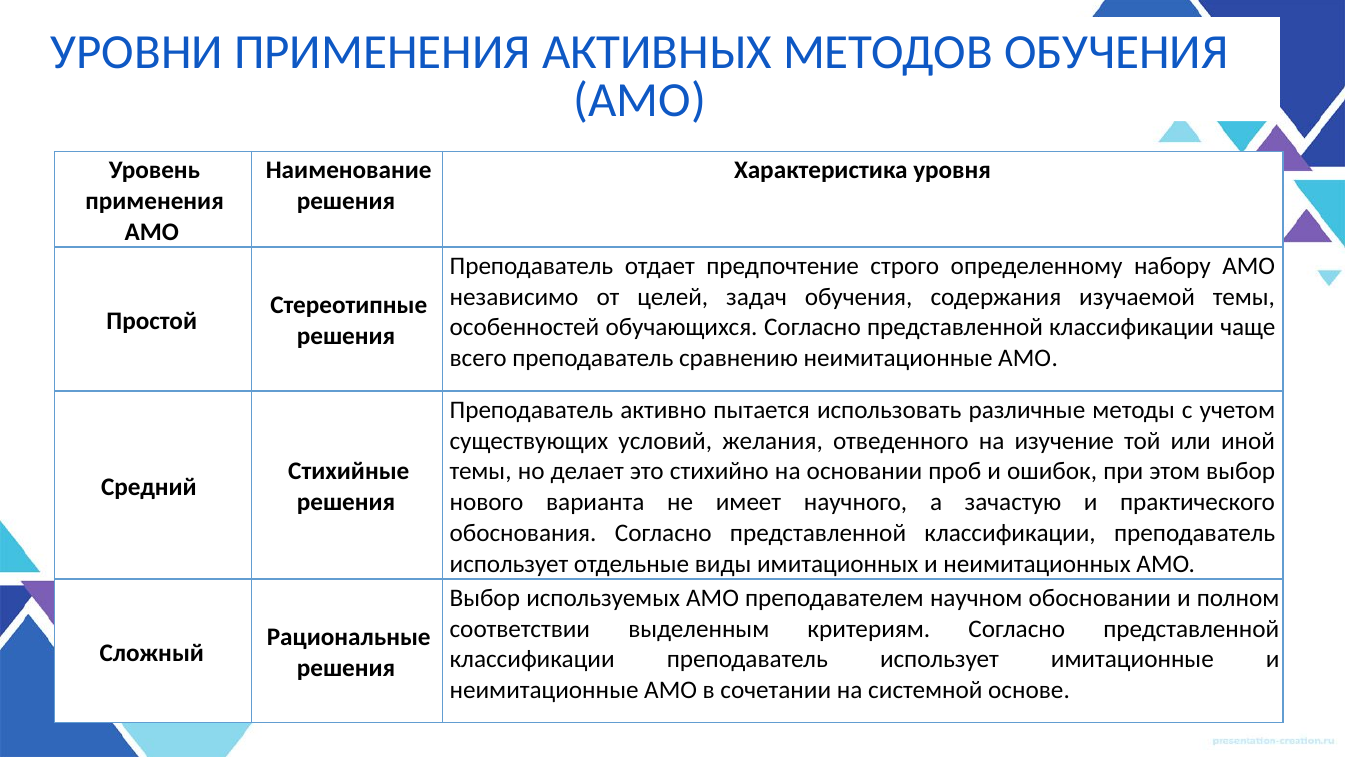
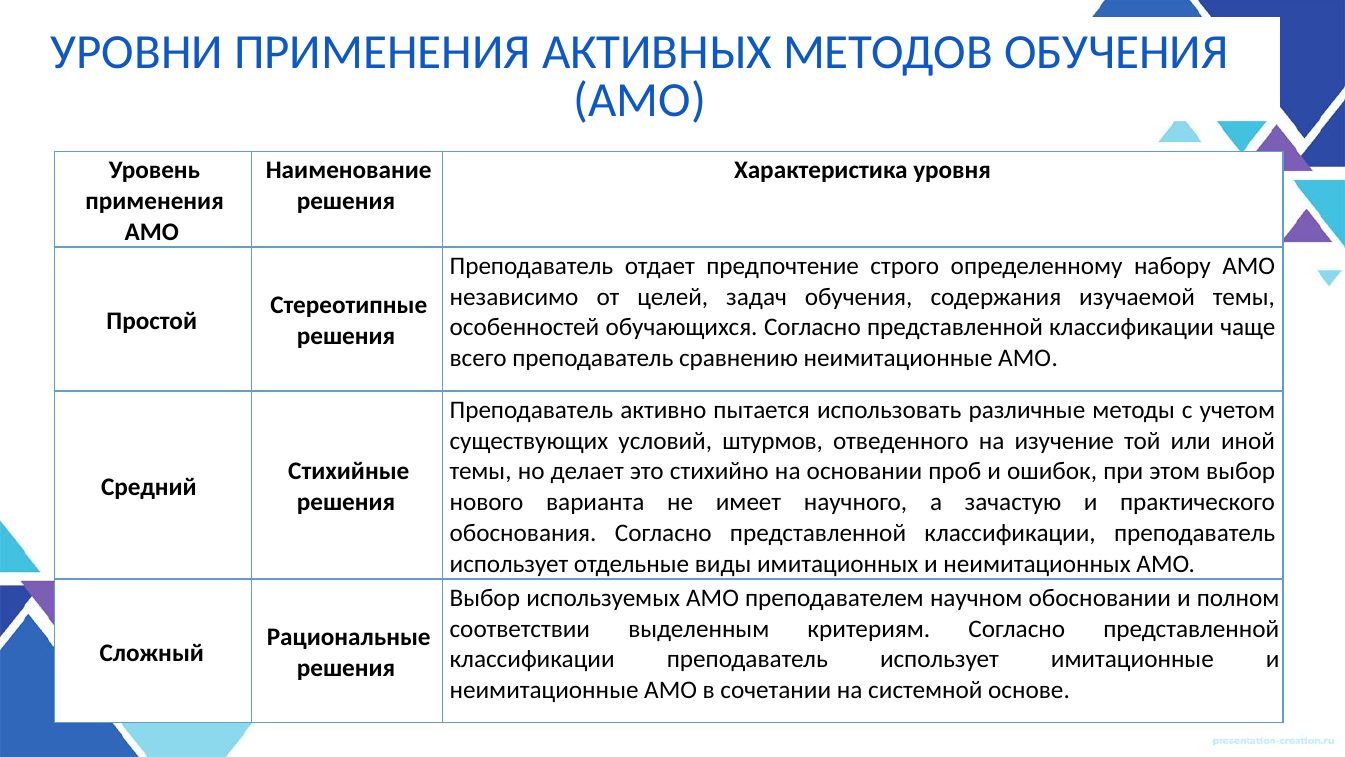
желания: желания -> штурмов (773, 440)
